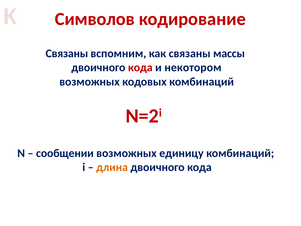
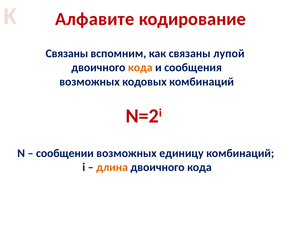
Символов: Символов -> Алфавите (95, 19)
массы: массы -> лупой (229, 53)
кода colour: red -> orange (140, 68)
некотором: некотором -> сообщения (193, 68)
